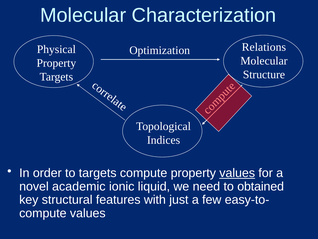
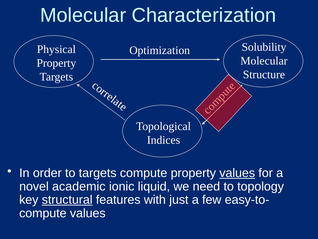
Relations: Relations -> Solubility (264, 47)
obtained: obtained -> topology (261, 186)
structural underline: none -> present (67, 199)
